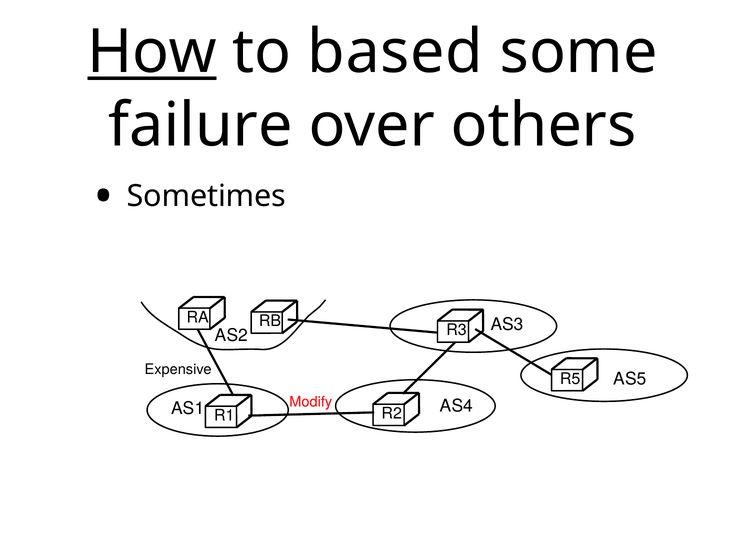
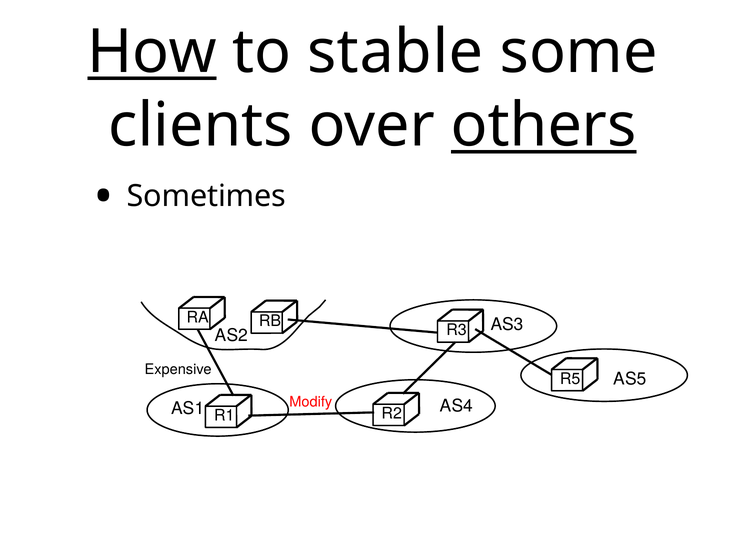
based: based -> stable (395, 52)
failure: failure -> clients (200, 125)
others underline: none -> present (544, 125)
